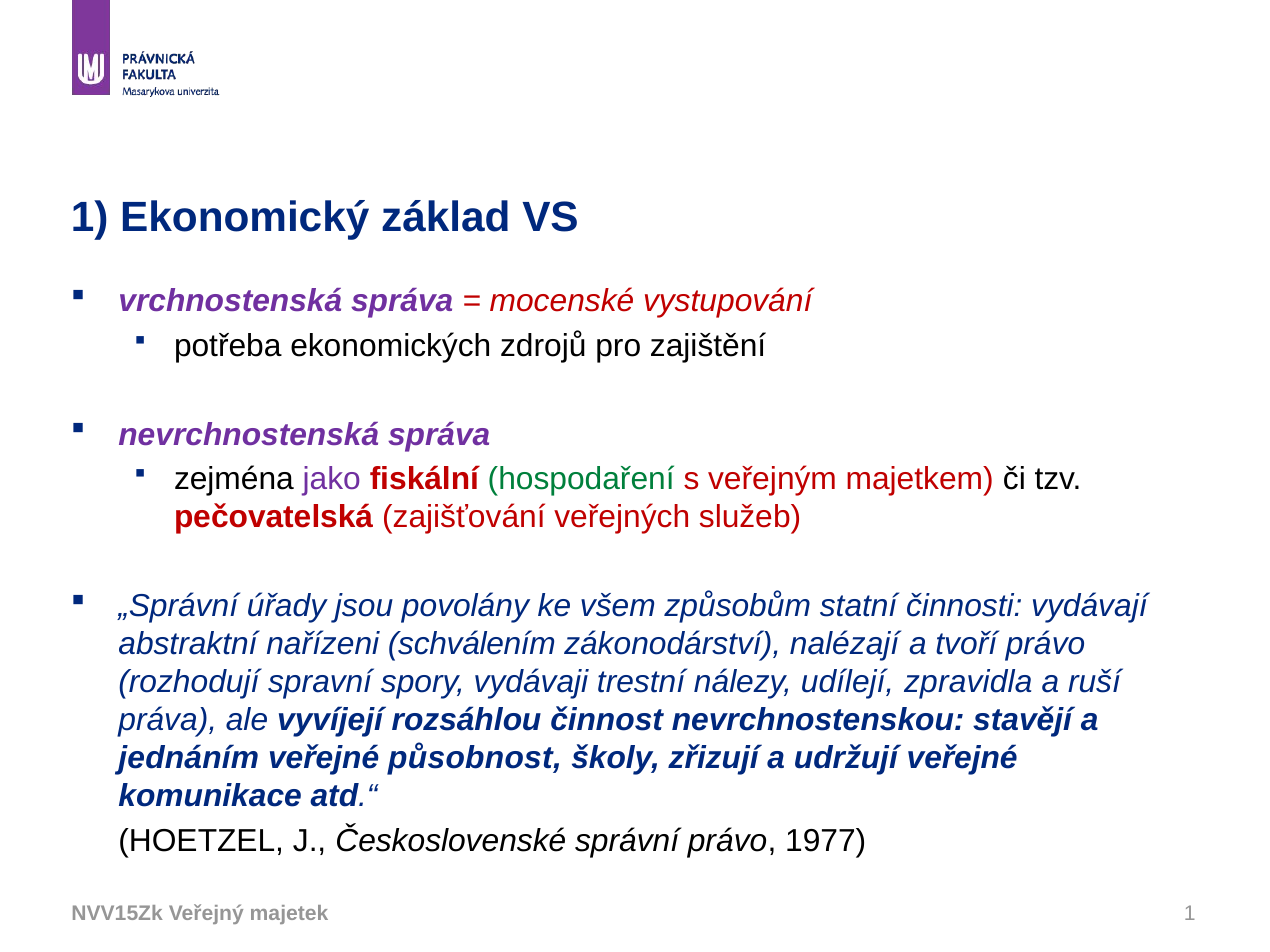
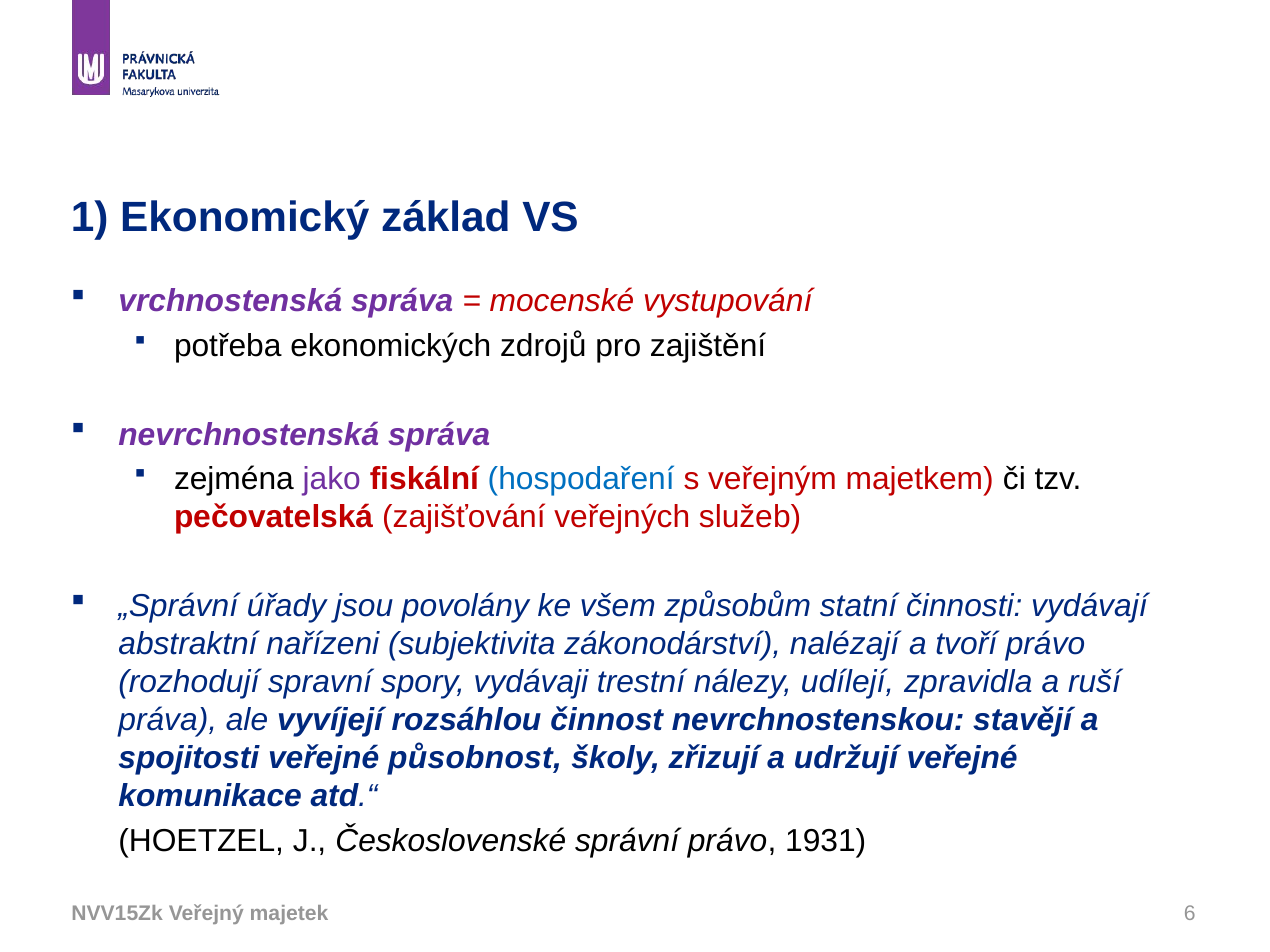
hospodaření colour: green -> blue (581, 479)
schválením: schválením -> subjektivita (472, 644)
jednáním: jednáním -> spojitosti (189, 759)
1977: 1977 -> 1931 (826, 841)
majetek 1: 1 -> 6 (1190, 914)
